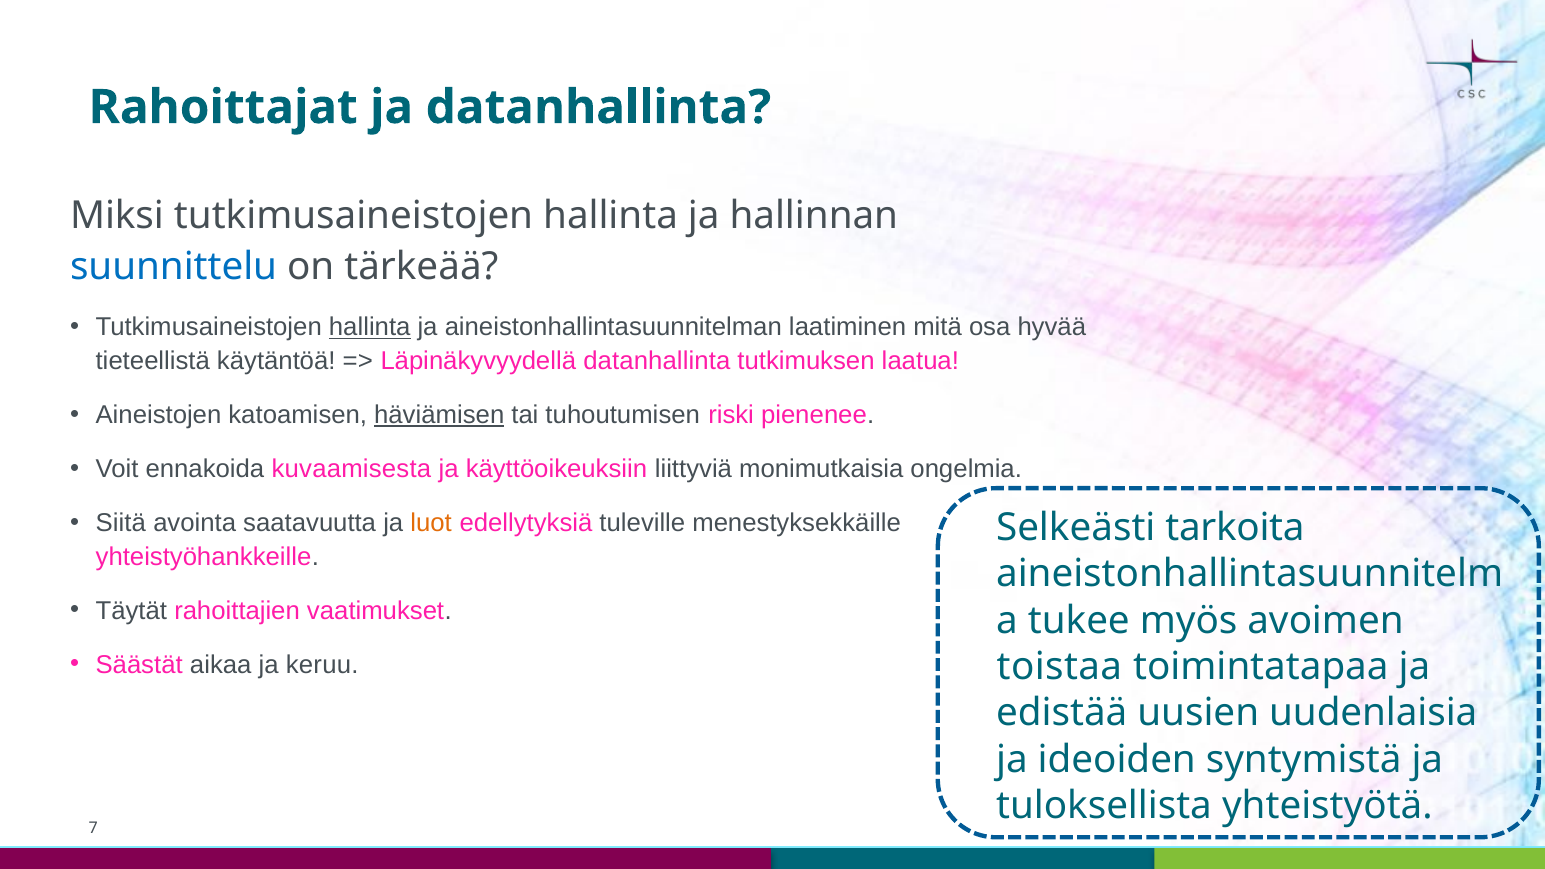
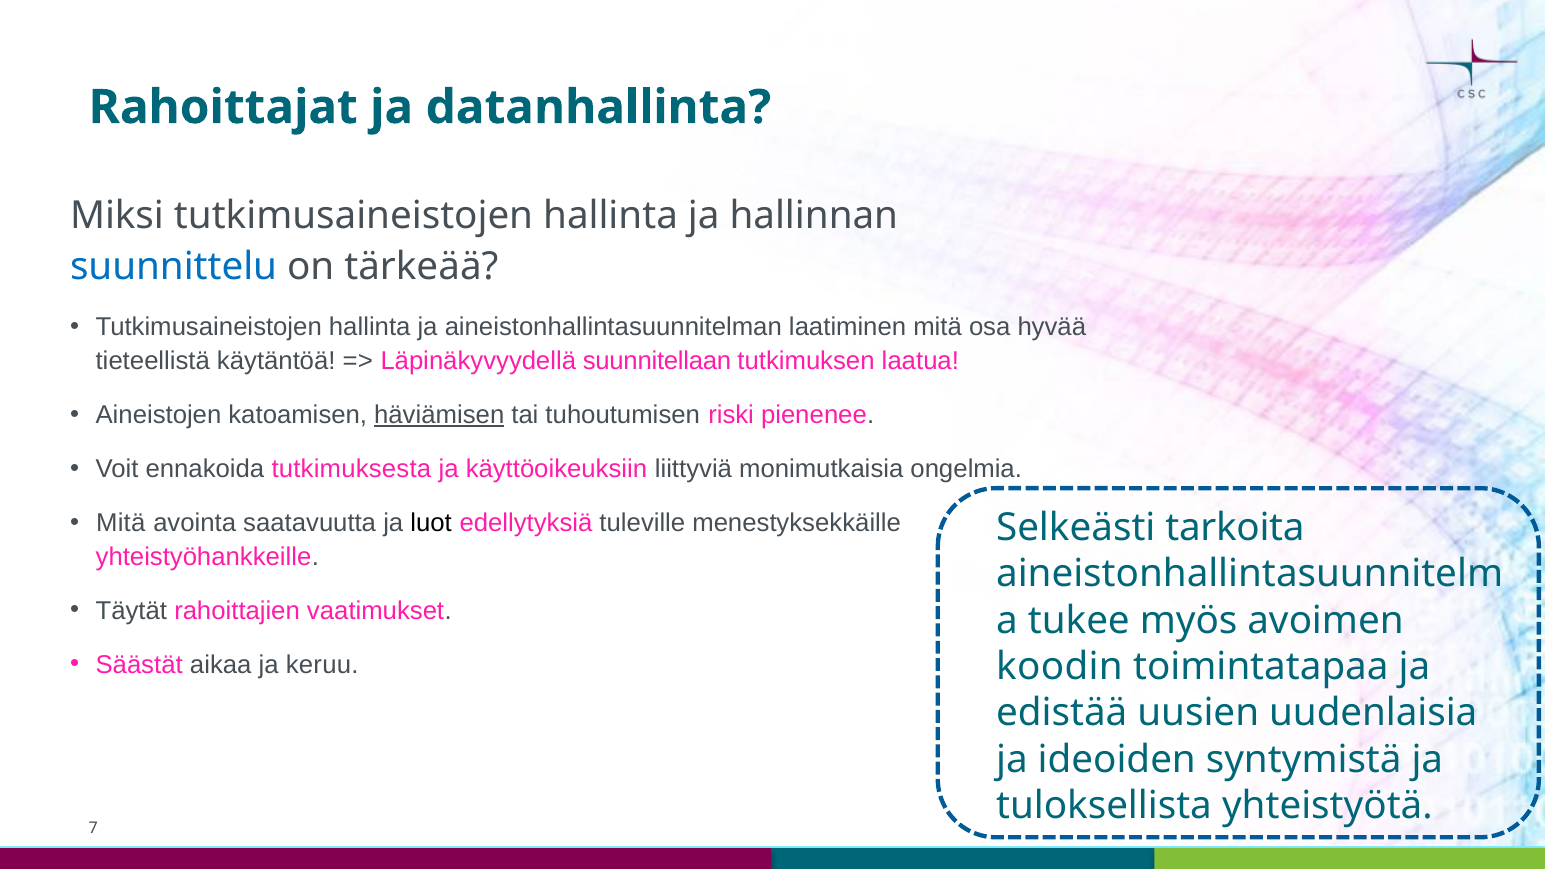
hallinta underline: present -> none (370, 327)
Läpinäkyvyydellä datanhallinta: datanhallinta -> suunnitellaan (657, 361)
kuvaamisesta: kuvaamisesta -> tutkimuksesta (351, 469)
Siitä: Siitä -> Mitä (121, 523)
luot colour: orange -> black (431, 523)
toistaa: toistaa -> koodin (1059, 667)
